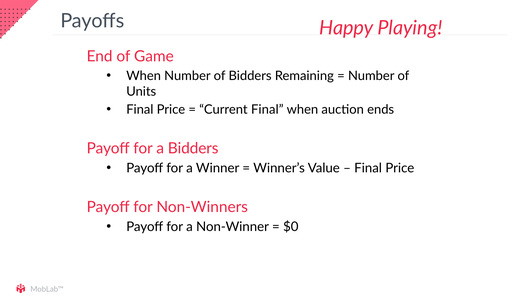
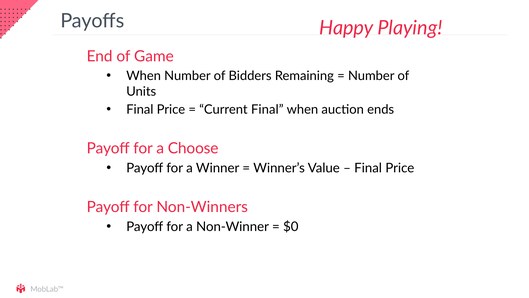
a Bidders: Bidders -> Choose (193, 148)
